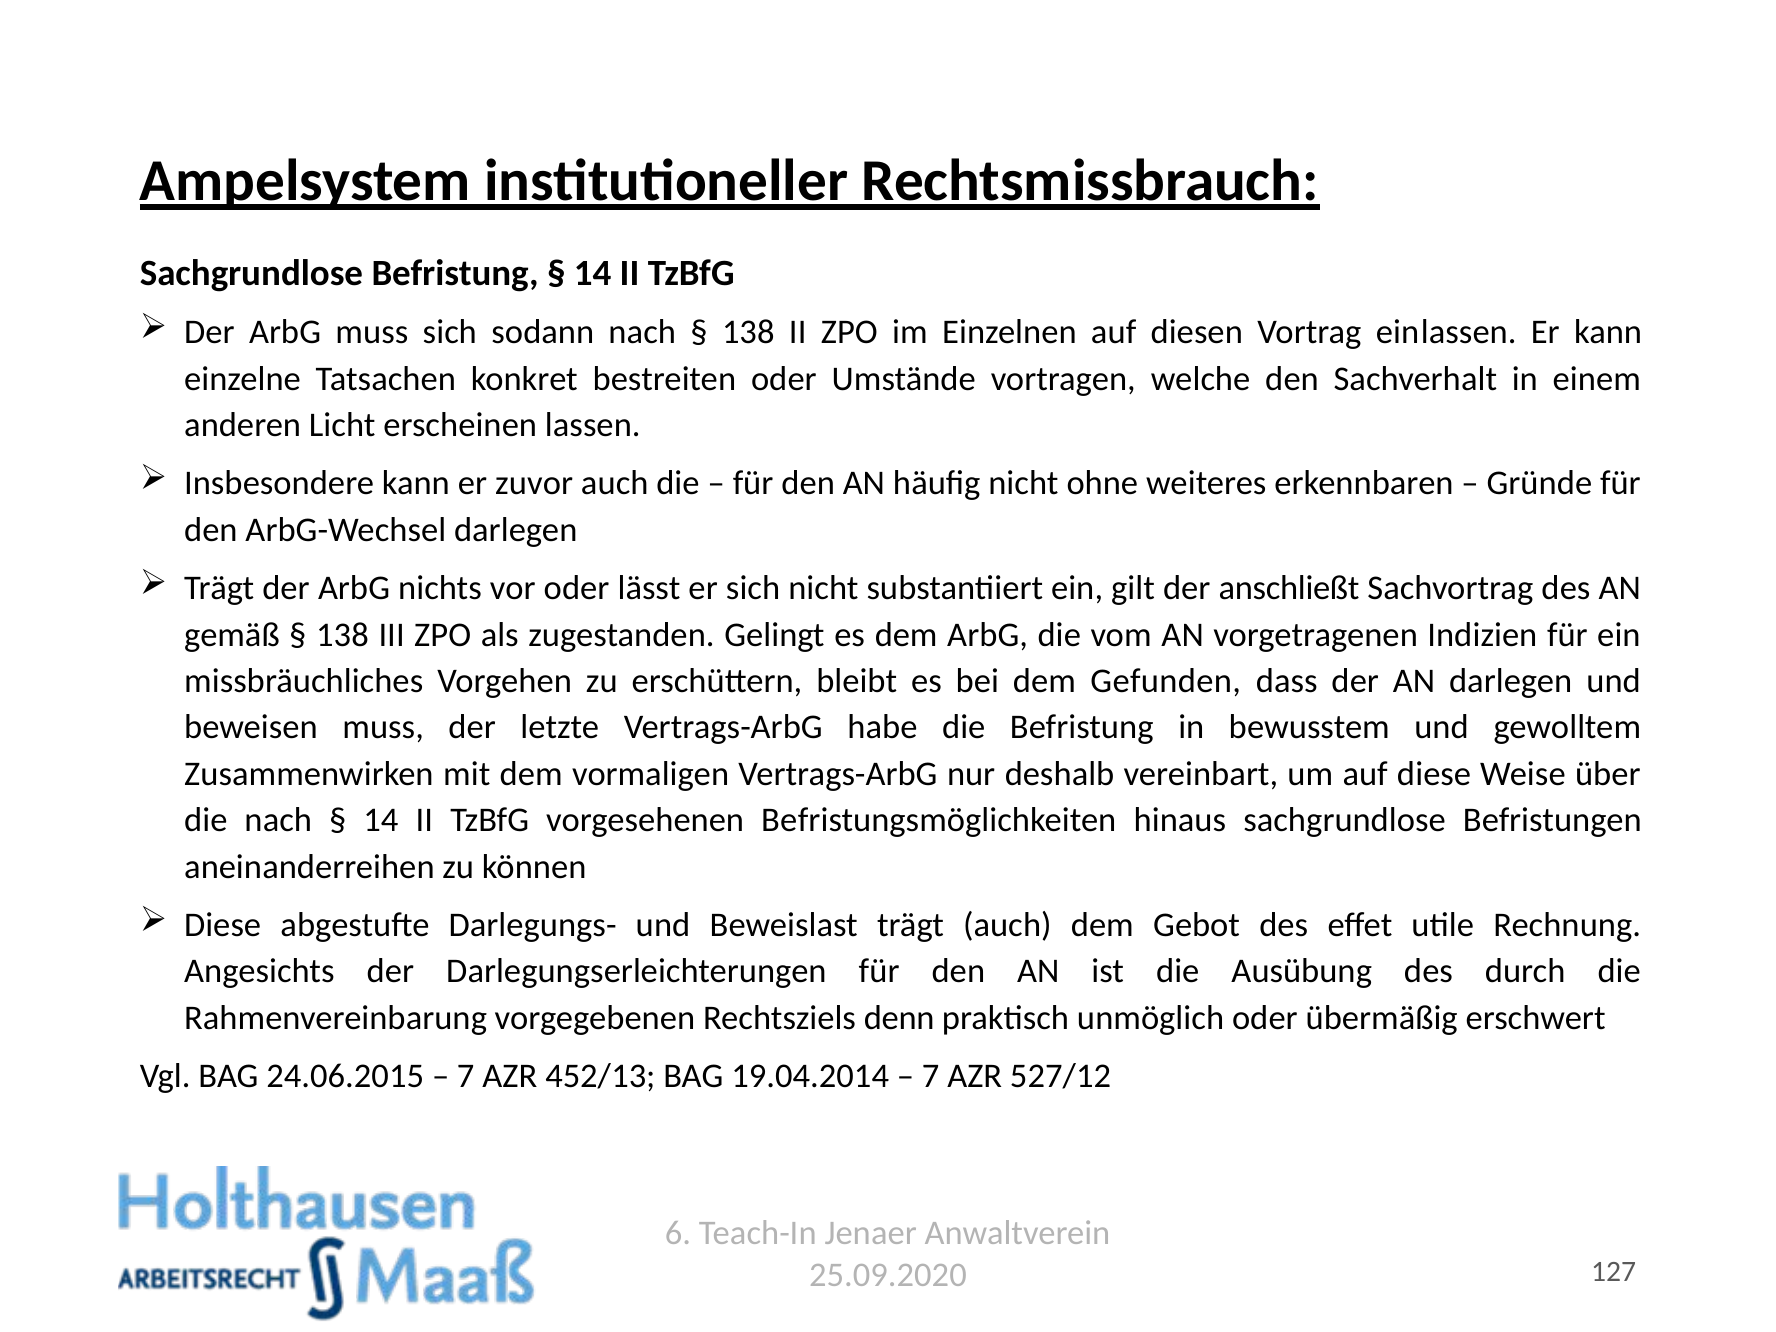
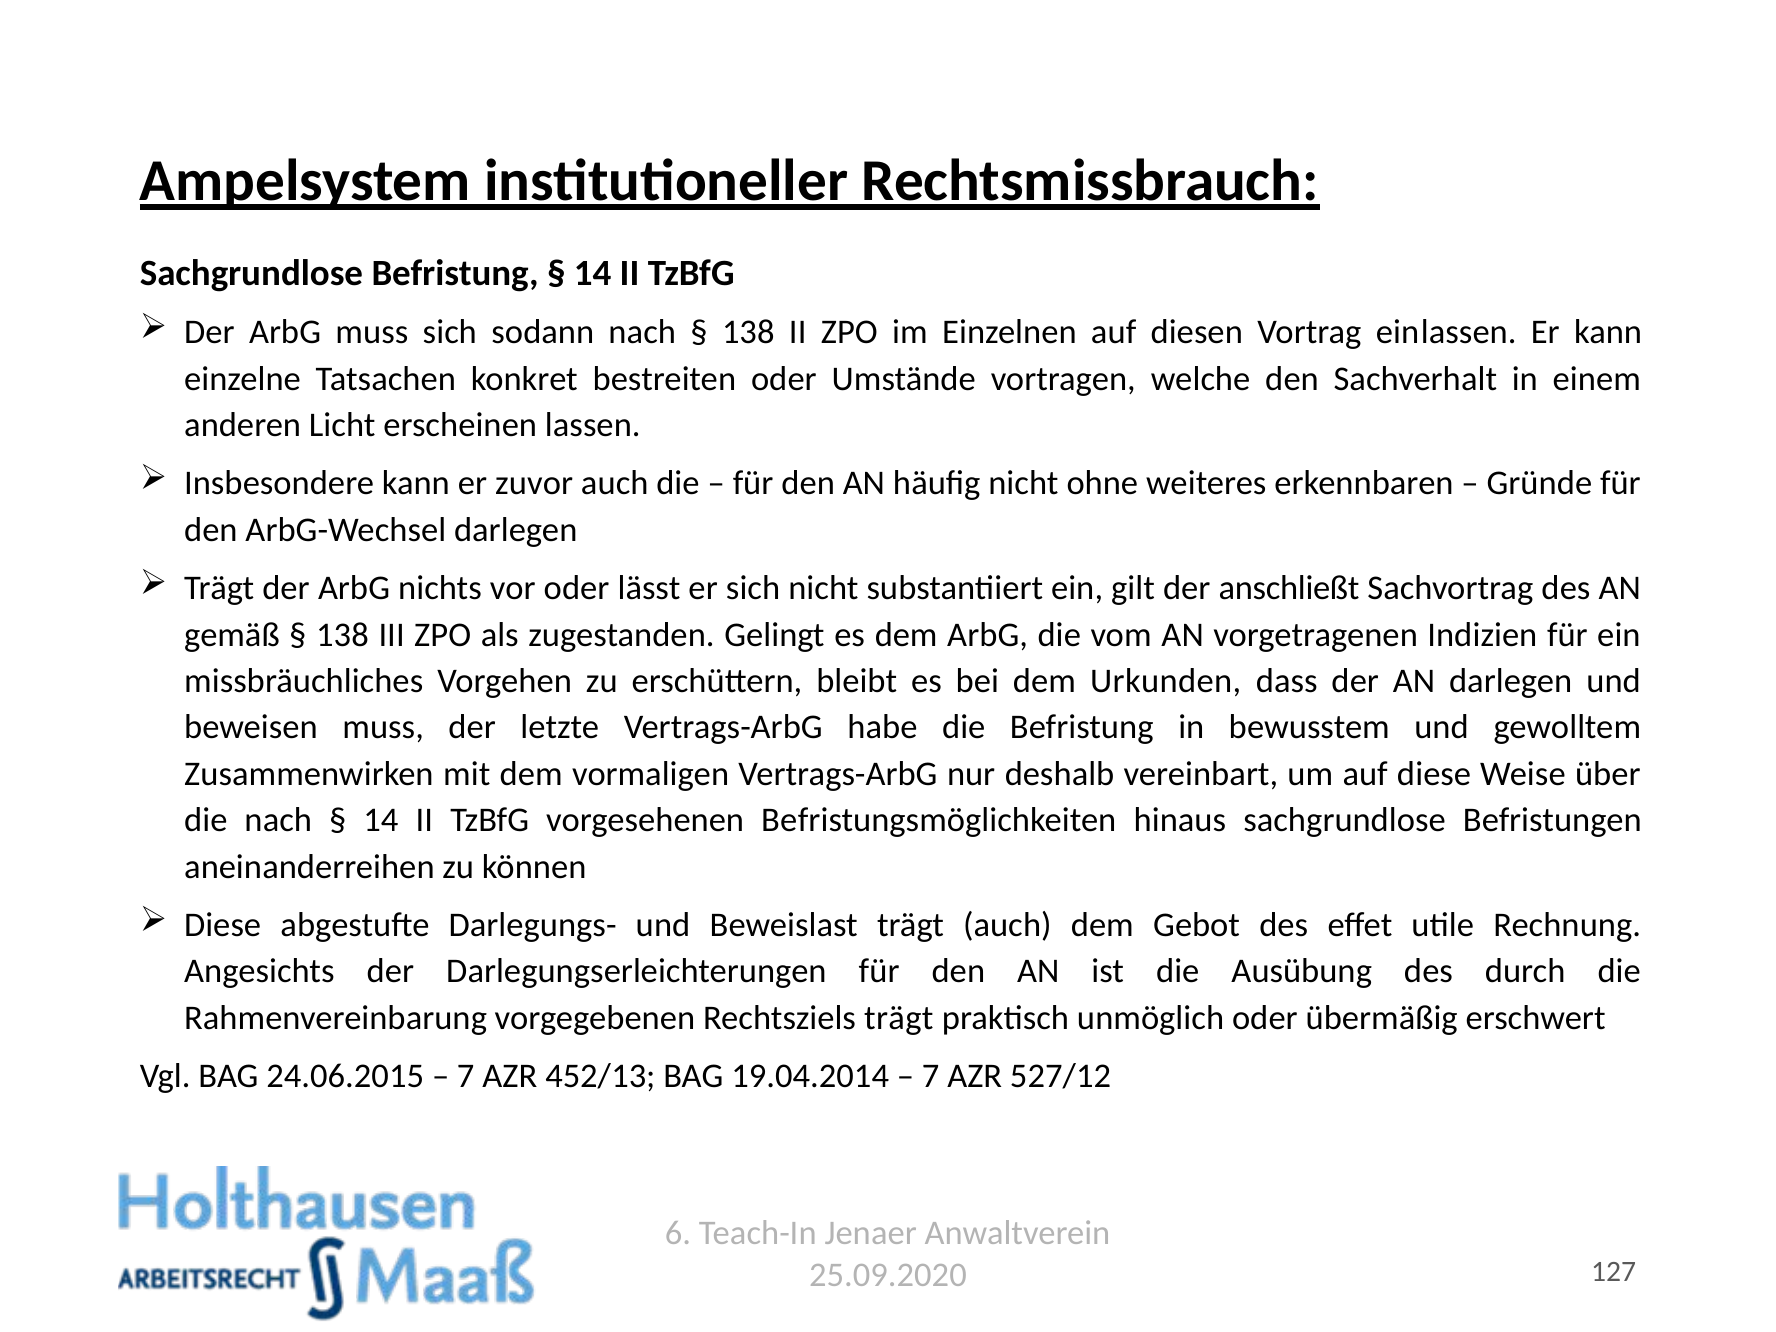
Gefunden: Gefunden -> Urkunden (1166, 681)
Rechtsziels denn: denn -> trägt (899, 1018)
